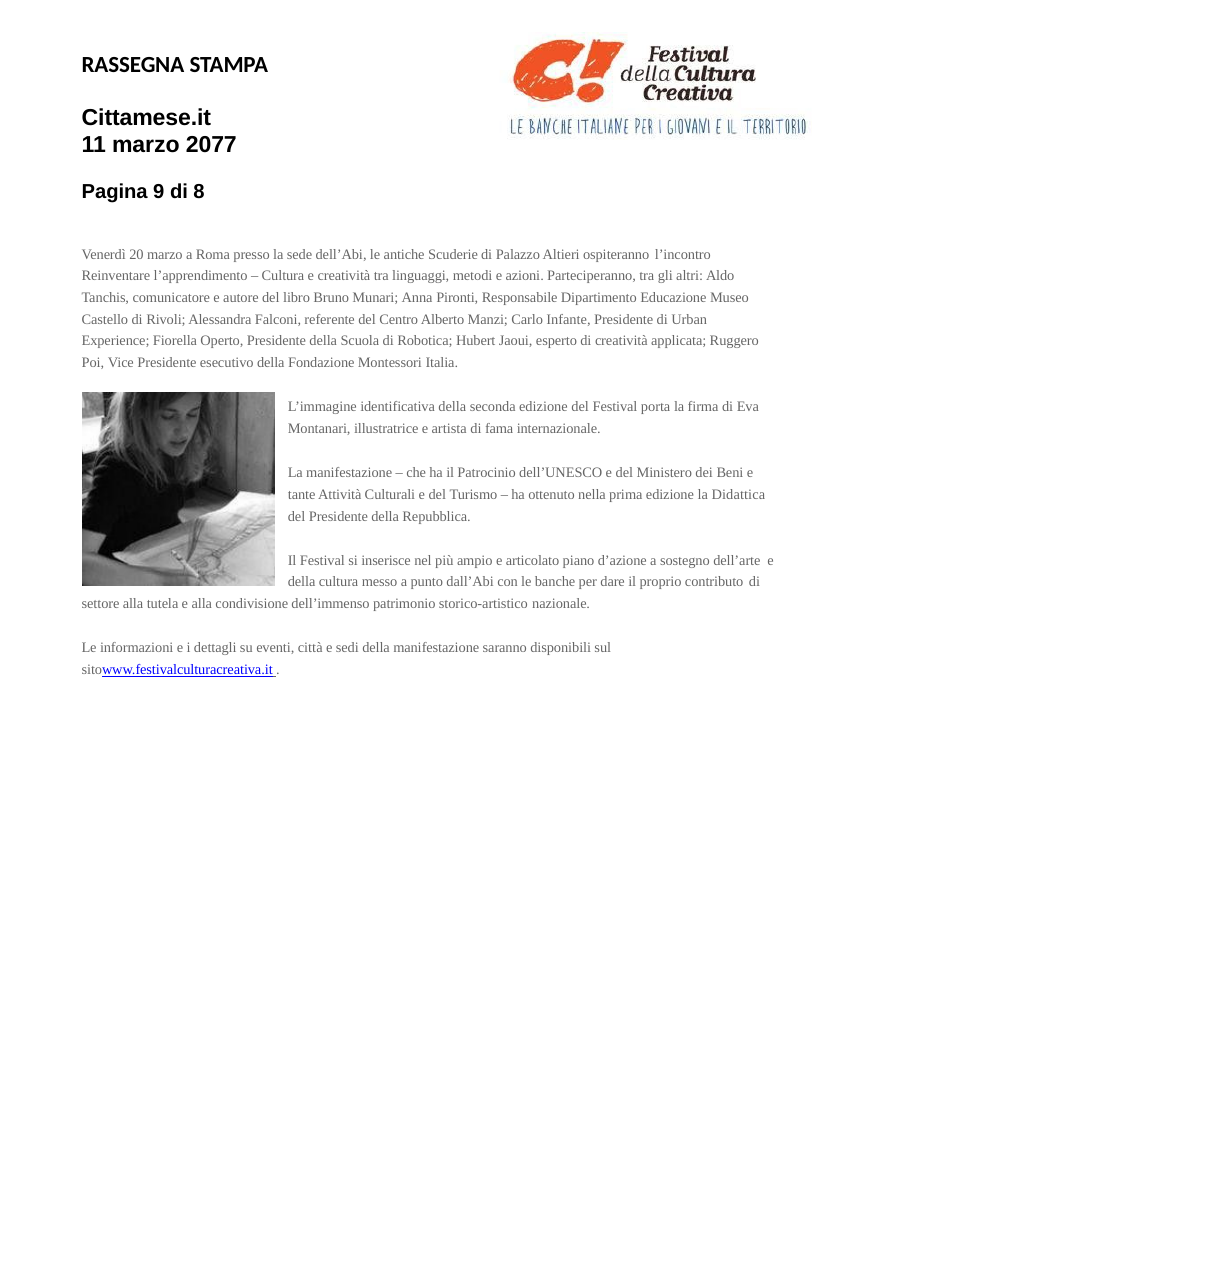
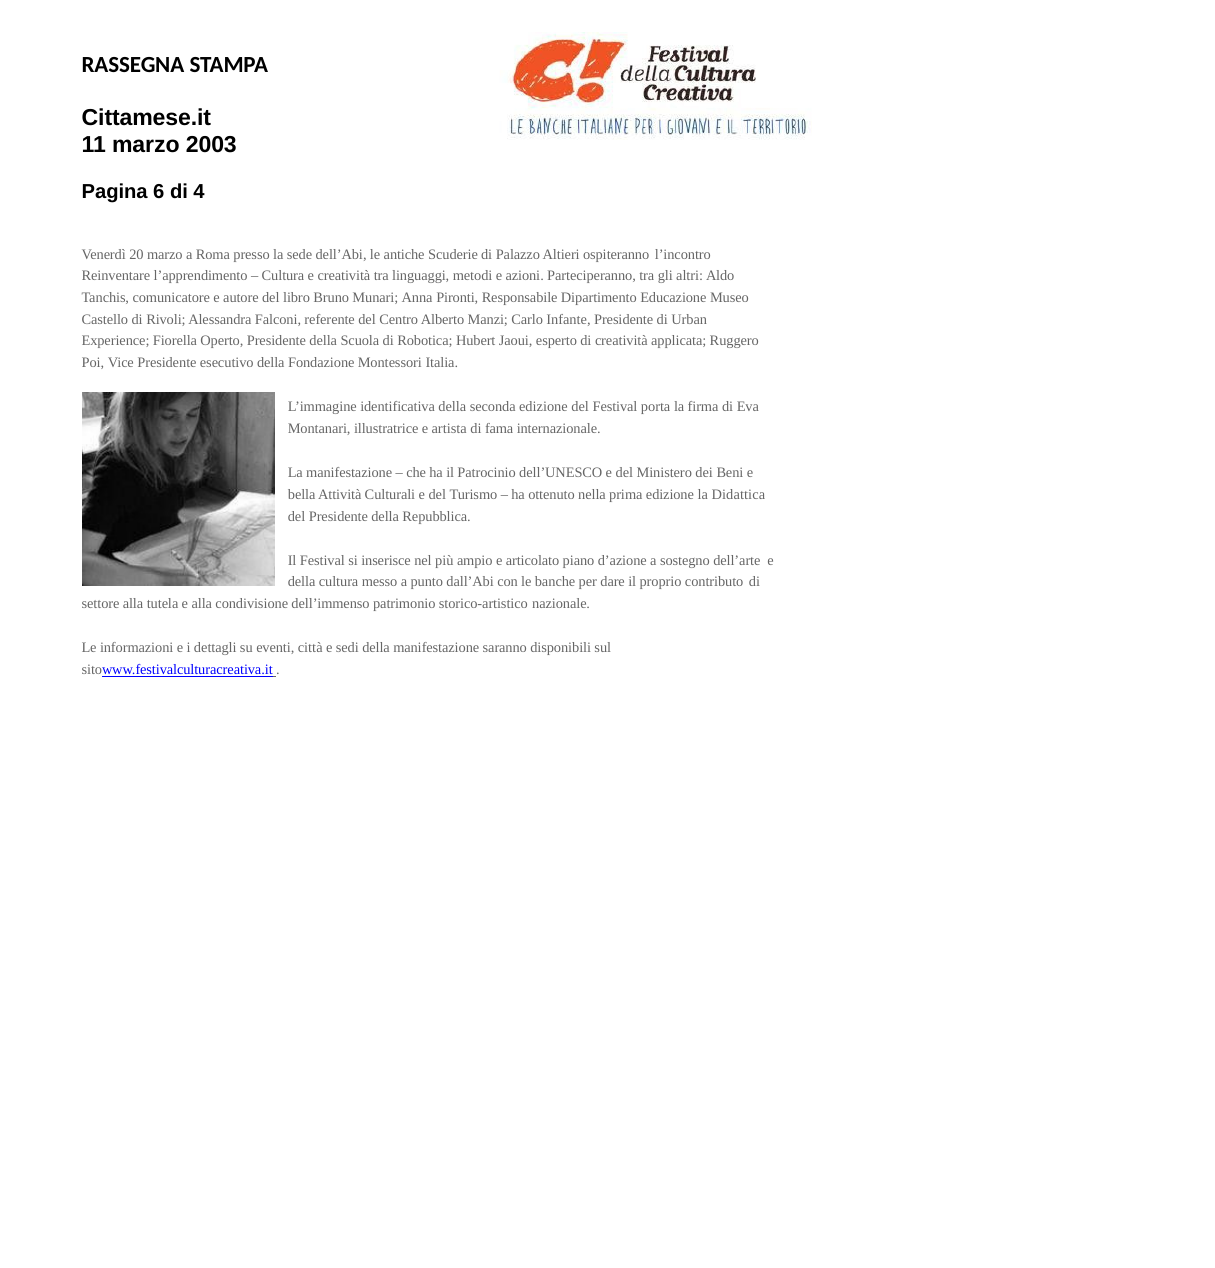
2077: 2077 -> 2003 (211, 144)
9: 9 -> 6 (159, 192)
8: 8 -> 4 (199, 192)
tante: tante -> bella (302, 495)
